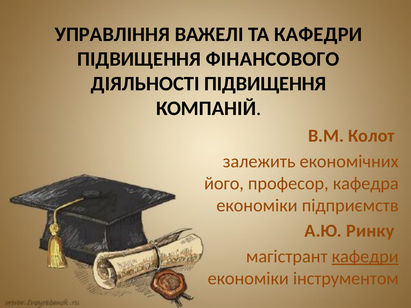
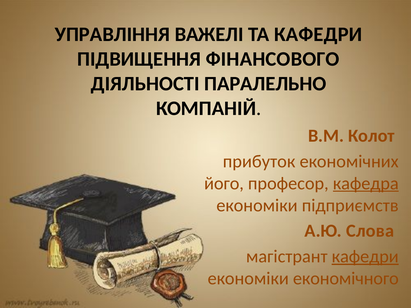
ДІЯЛЬНОСТІ ПІДВИЩЕННЯ: ПІДВИЩЕННЯ -> ПАРАЛЕЛЬНО (265, 84)
залежить: залежить -> прибуток (259, 162)
кафедра underline: none -> present (366, 184)
Ринку: Ринку -> Слова (370, 231)
інструментом: інструментом -> економічного (346, 279)
